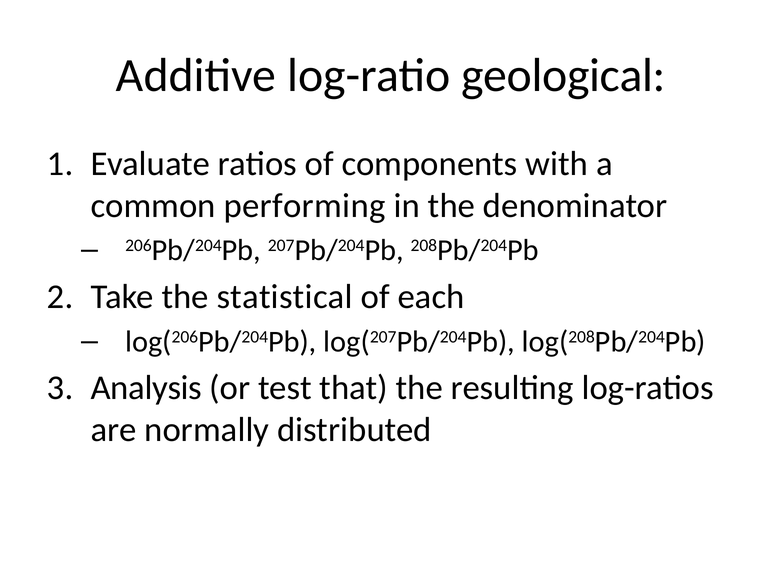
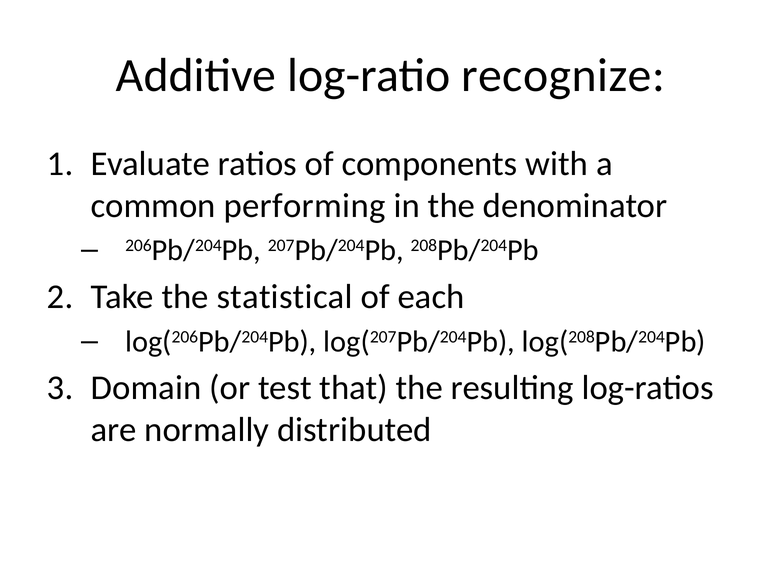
geological: geological -> recognize (563, 76)
Analysis: Analysis -> Domain (146, 388)
